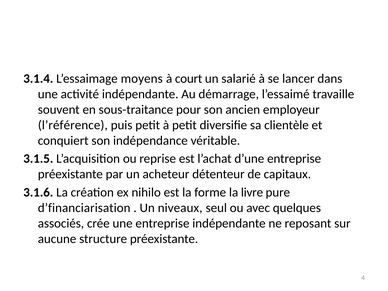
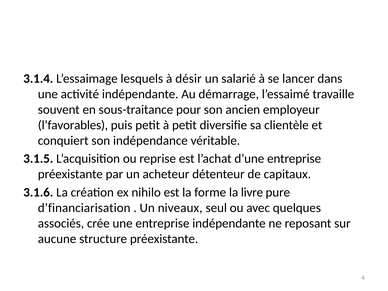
moyens: moyens -> lesquels (142, 79)
court: court -> désir (188, 79)
l’référence: l’référence -> l’favorables (73, 125)
